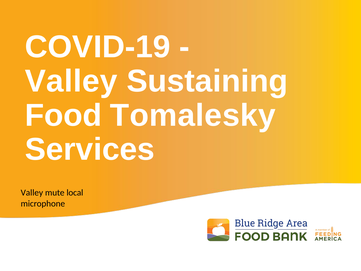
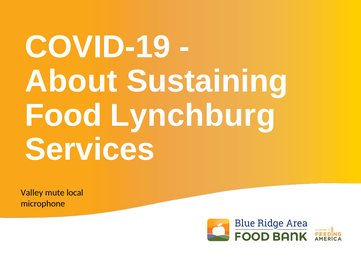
Valley: Valley -> About (71, 81)
Tomalesky: Tomalesky -> Lynchburg (193, 115)
